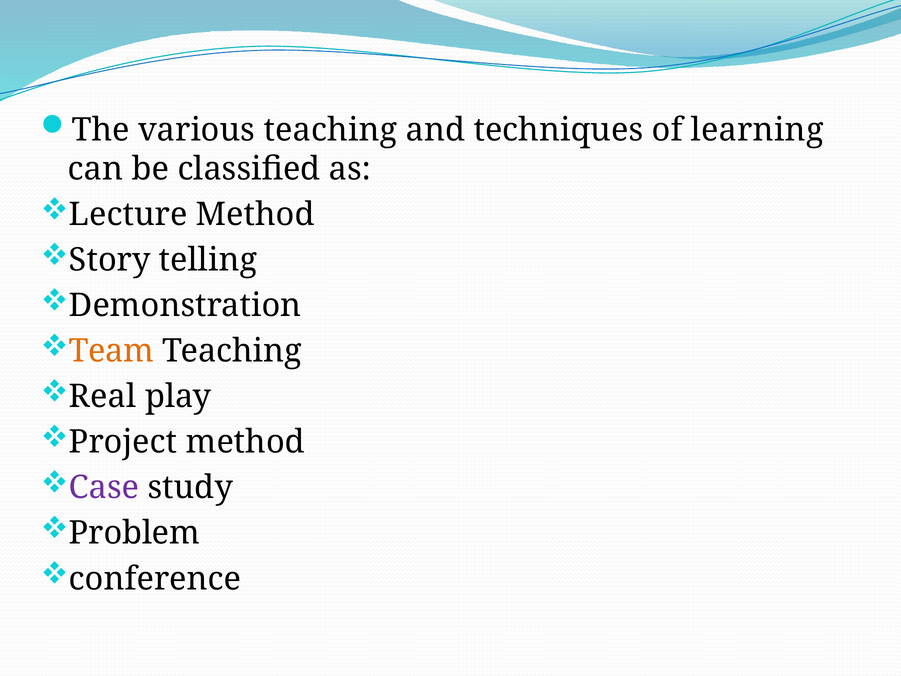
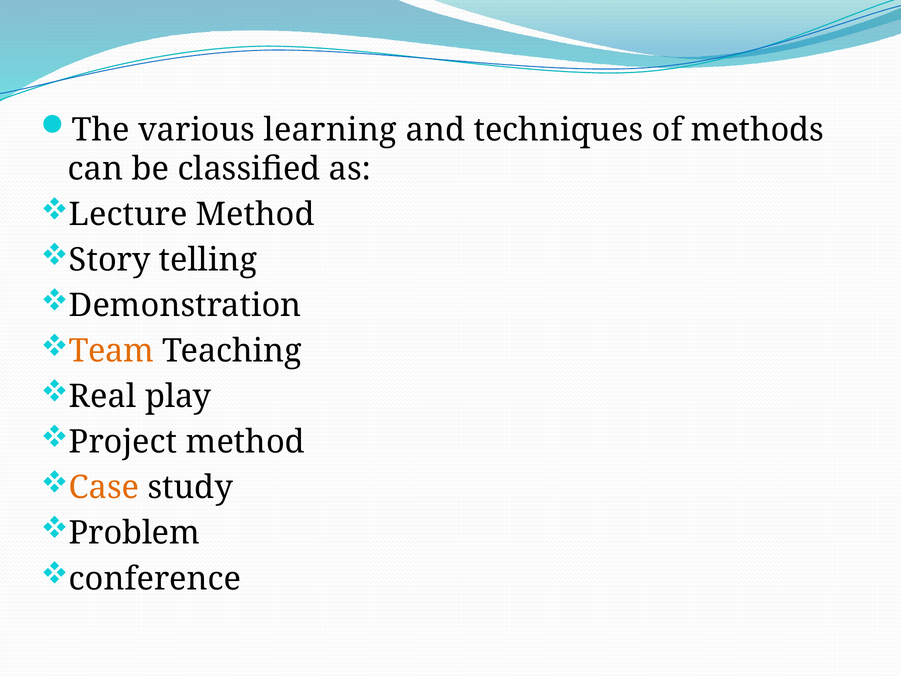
various teaching: teaching -> learning (330, 130)
learning: learning -> methods (757, 130)
Case colour: purple -> orange (104, 488)
